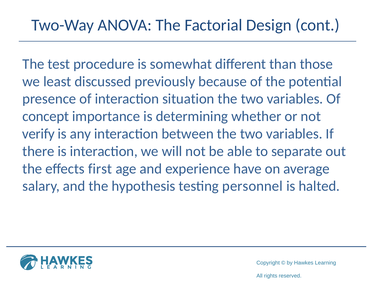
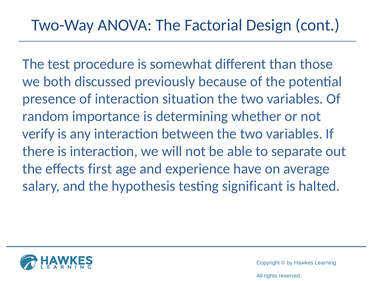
least: least -> both (57, 82)
concept: concept -> random (46, 116)
personnel: personnel -> significant (253, 186)
